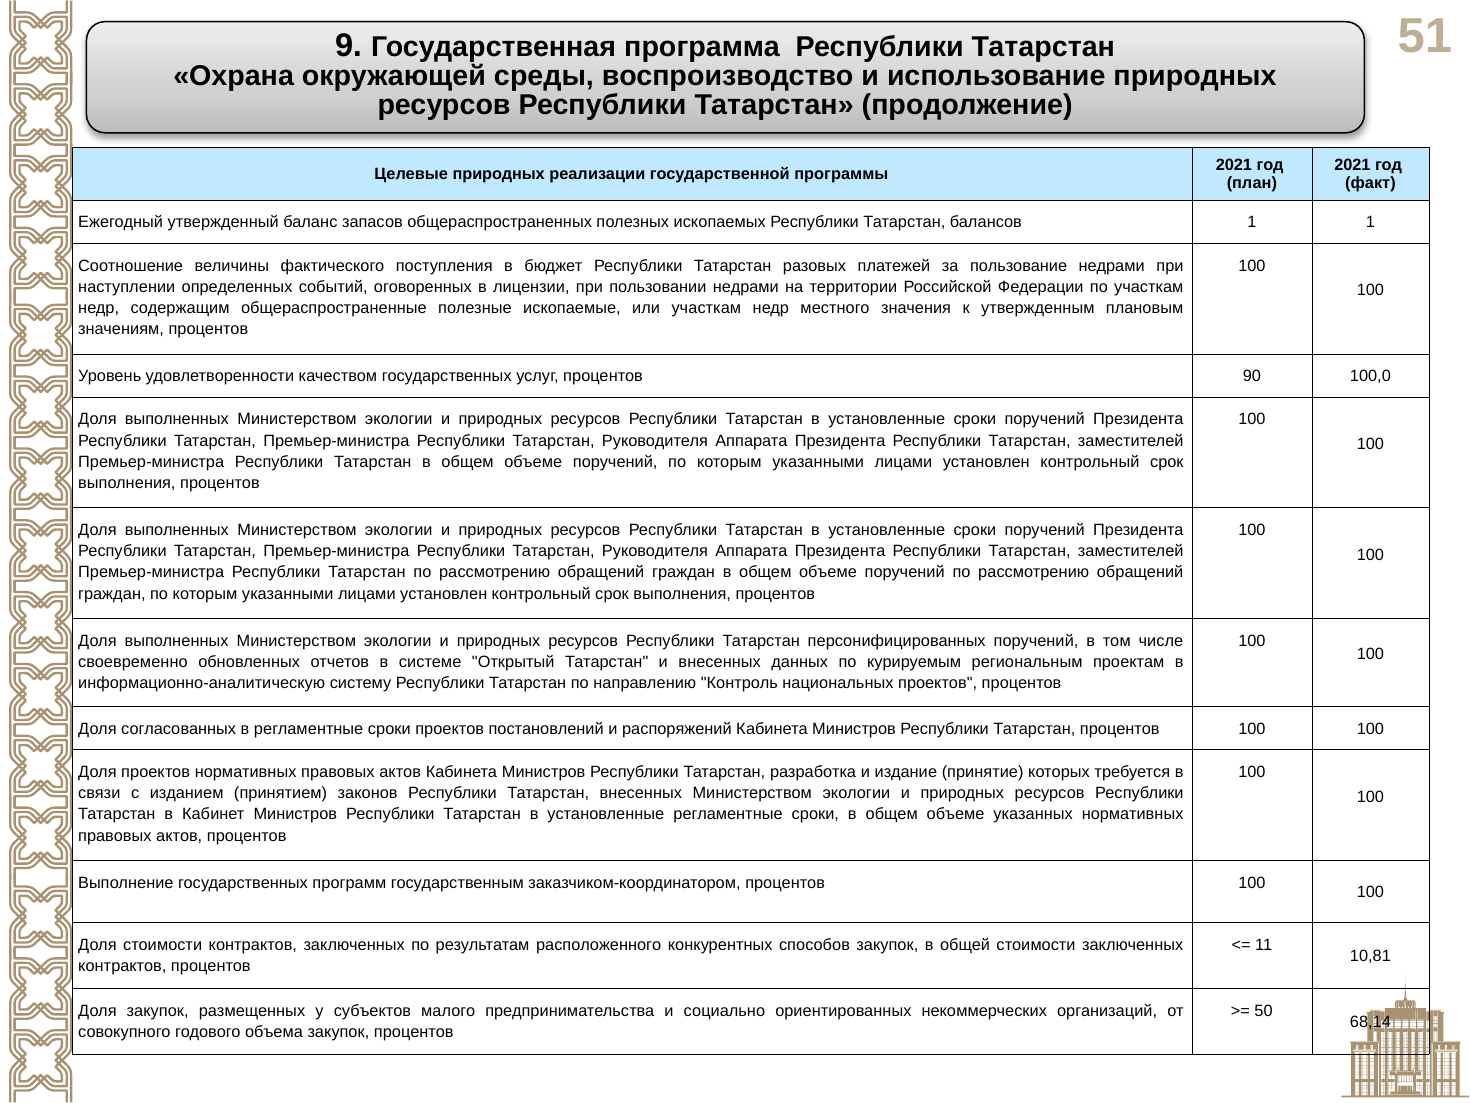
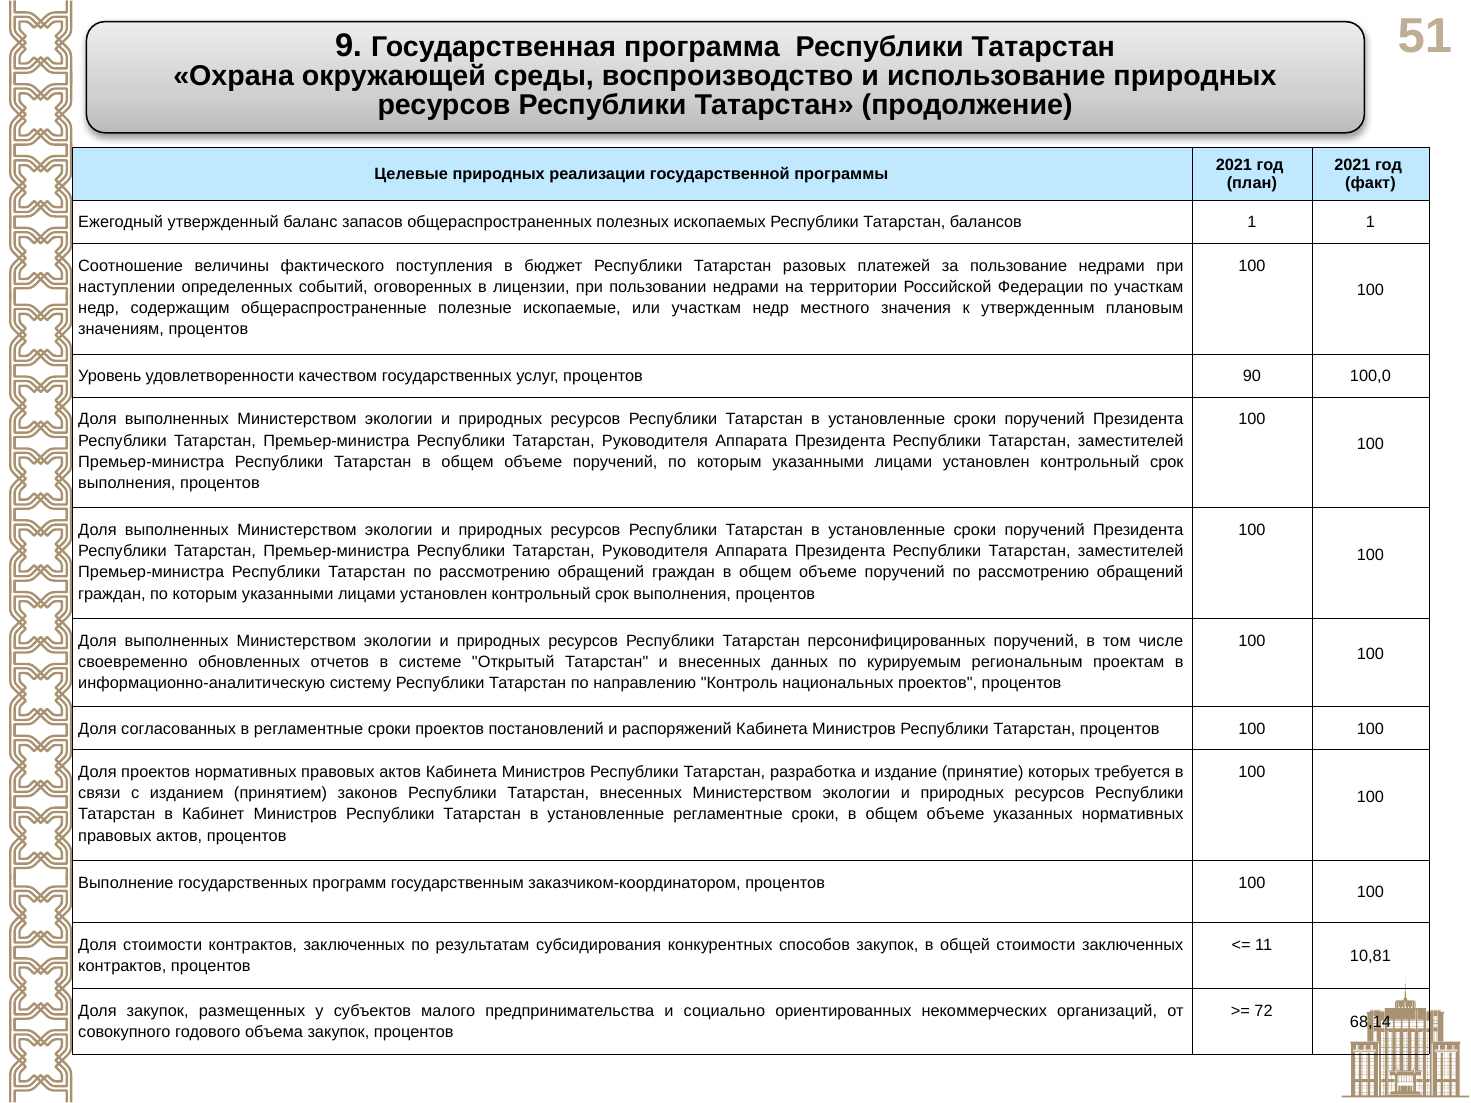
расположенного: расположенного -> субсидирования (599, 945)
50: 50 -> 72 (1264, 1011)
